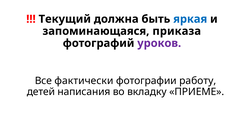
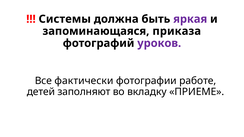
Текущий: Текущий -> Системы (65, 19)
яркая colour: blue -> purple (190, 19)
работу: работу -> работе (198, 81)
написания: написания -> заполняют (84, 92)
